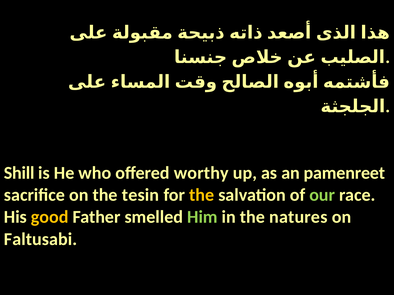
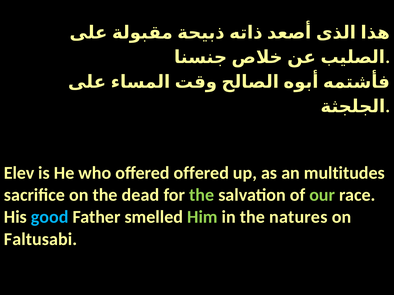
Shill: Shill -> Elev (19, 173)
offered worthy: worthy -> offered (201, 173)
pamenreet: pamenreet -> multitudes (344, 173)
tesin: tesin -> dead (141, 195)
the colour: yellow -> light green (202, 195)
good colour: yellow -> light blue (50, 217)
